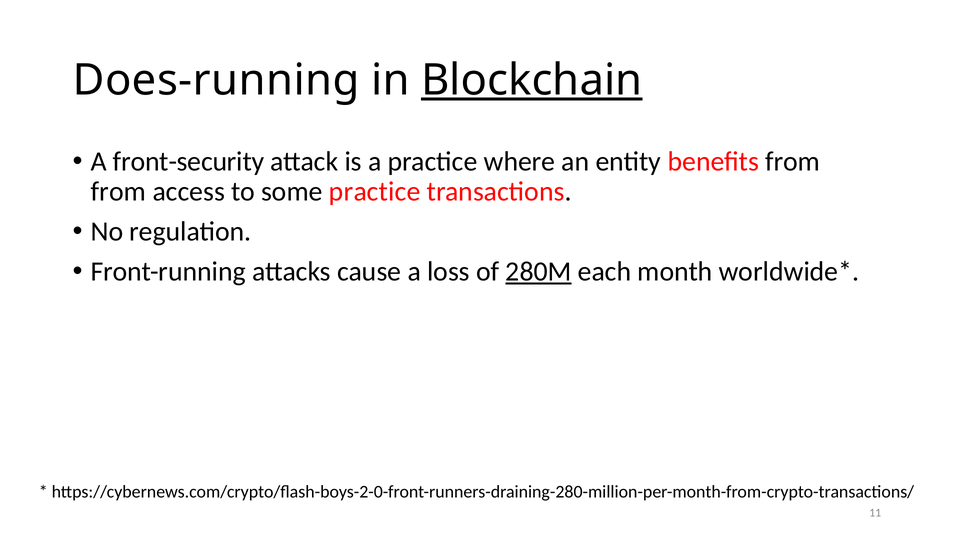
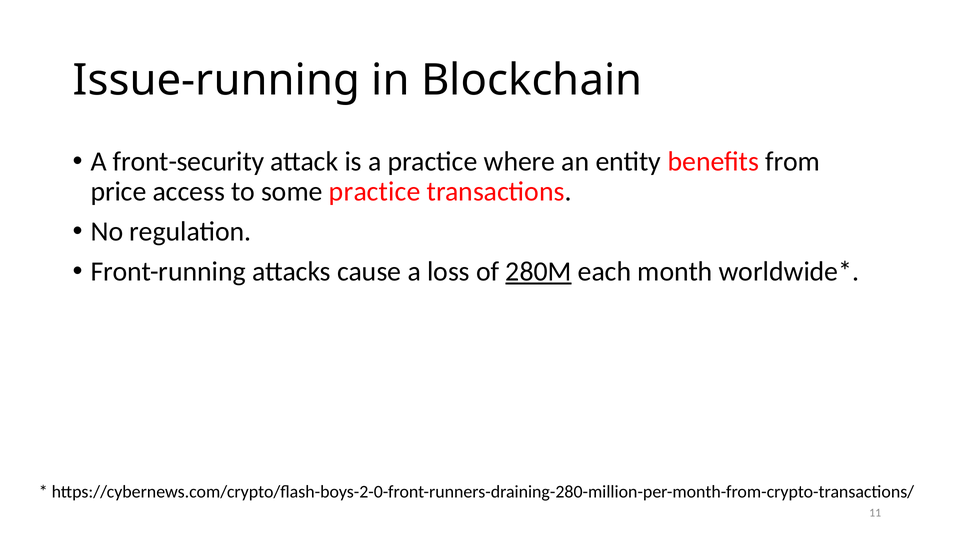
Does-running: Does-running -> Issue-running (216, 80)
Blockchain underline: present -> none (532, 80)
from: from -> price (119, 191)
